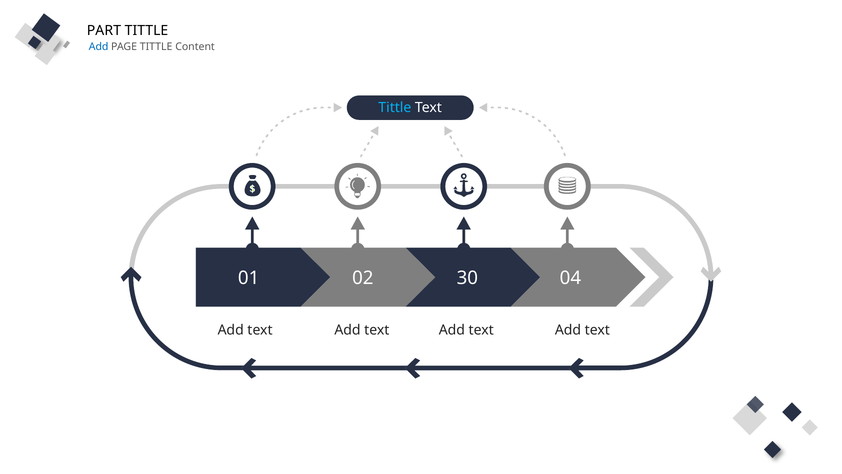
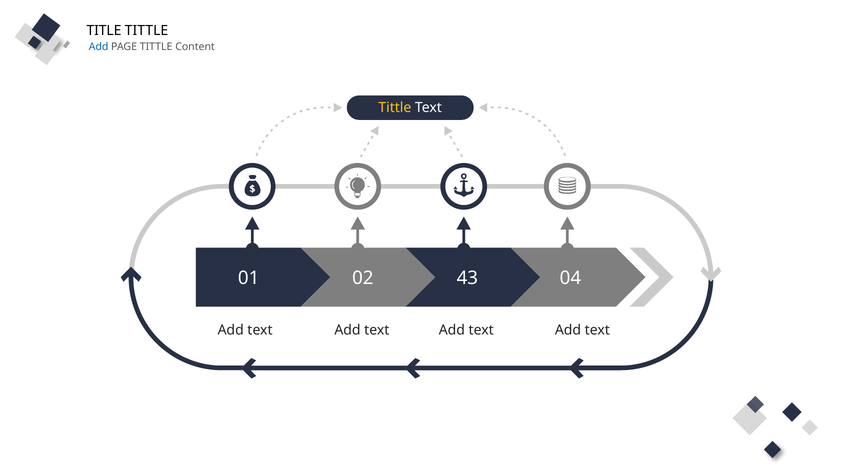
PART: PART -> TITLE (104, 31)
Tittle colour: light blue -> yellow (395, 108)
30: 30 -> 43 (467, 278)
